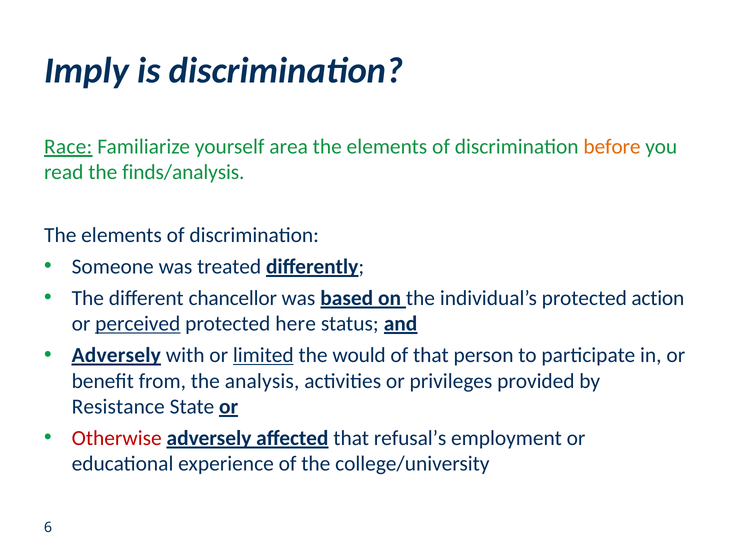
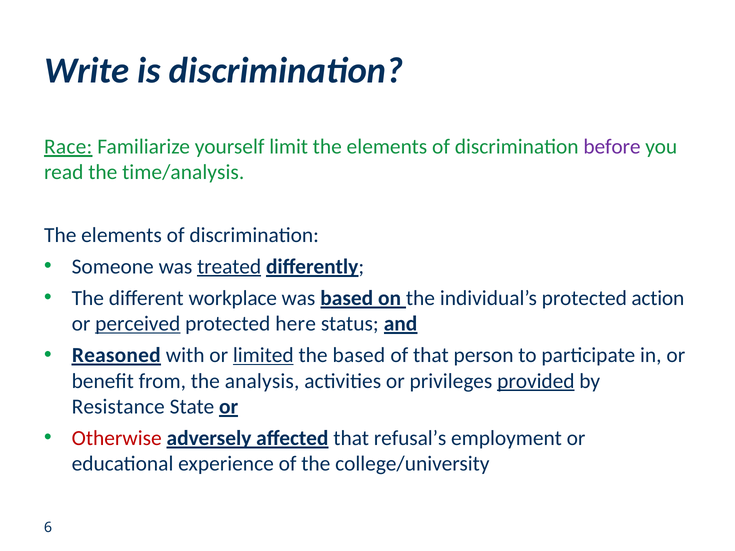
Imply: Imply -> Write (87, 71)
area: area -> limit (289, 147)
before colour: orange -> purple (612, 147)
finds/analysis: finds/analysis -> time/analysis (183, 172)
treated underline: none -> present (229, 267)
chancellor: chancellor -> workplace (233, 298)
Adversely: Adversely -> Reasoned (116, 355)
the would: would -> based (359, 355)
provided underline: none -> present (536, 381)
